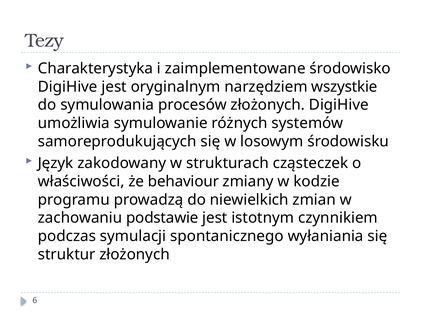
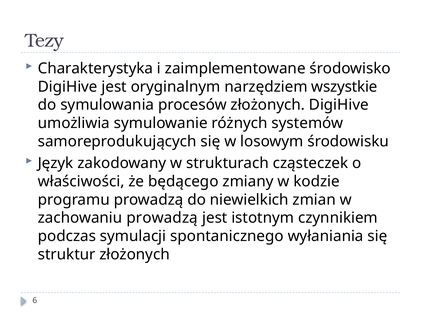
behaviour: behaviour -> będącego (183, 181)
zachowaniu podstawie: podstawie -> prowadzą (162, 218)
